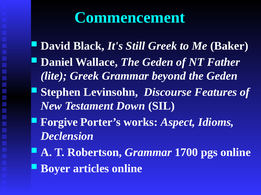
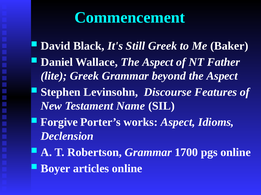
Wallace The Geden: Geden -> Aspect (158, 62)
beyond the Geden: Geden -> Aspect (222, 76)
Down: Down -> Name (131, 106)
